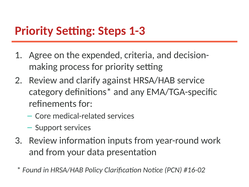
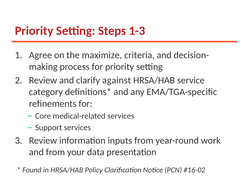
expended: expended -> maximize (102, 55)
